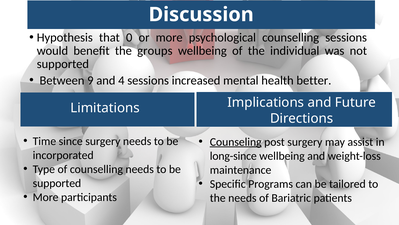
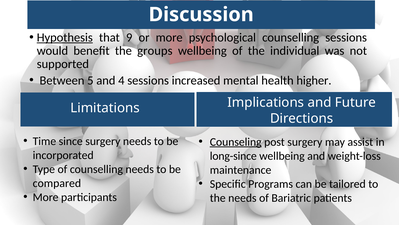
Hypothesis underline: none -> present (65, 37)
0: 0 -> 9 (129, 37)
9: 9 -> 5 (90, 80)
better: better -> higher (314, 80)
supported: supported -> compared (57, 183)
